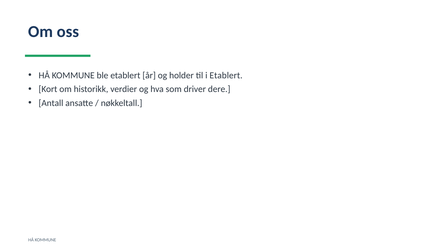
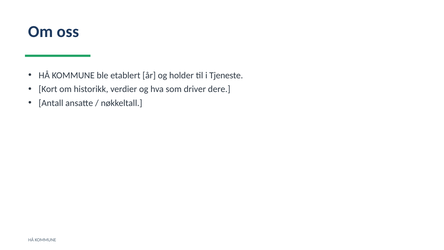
i Etablert: Etablert -> Tjeneste (226, 75)
